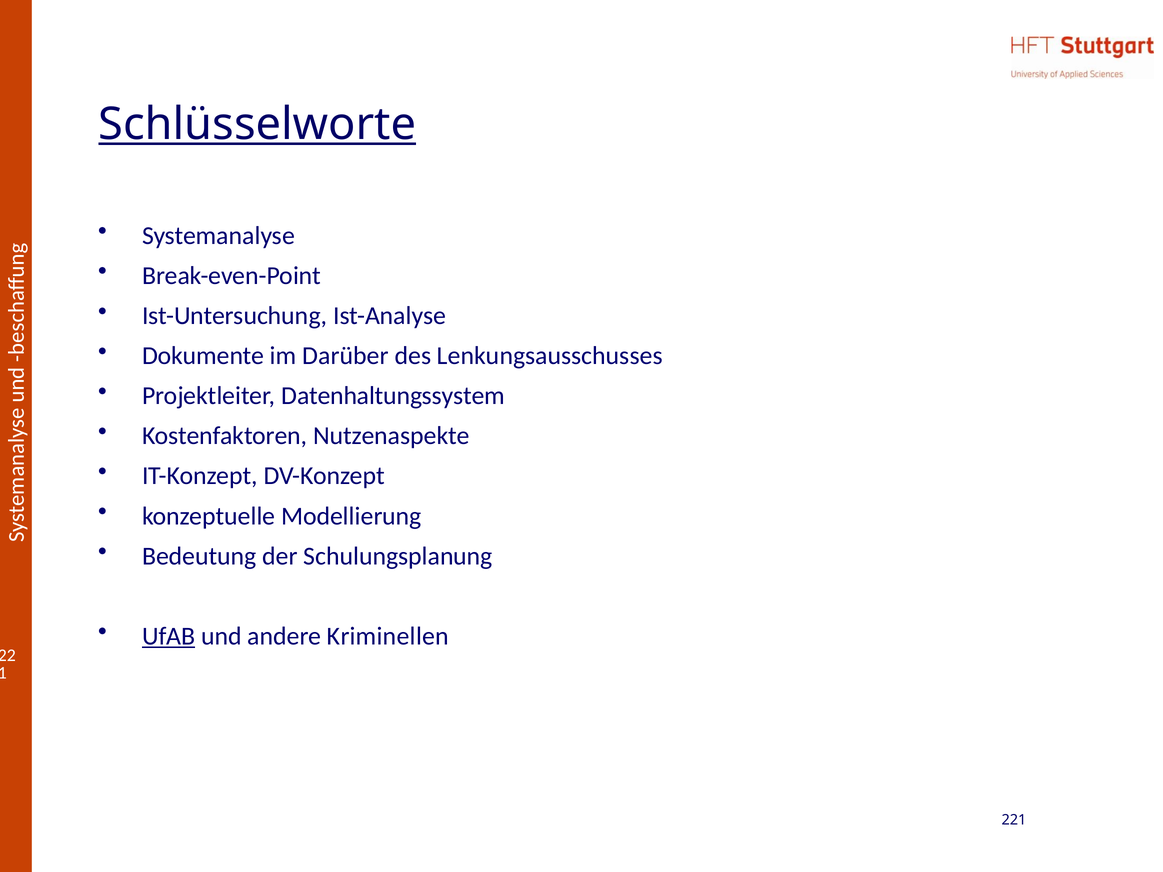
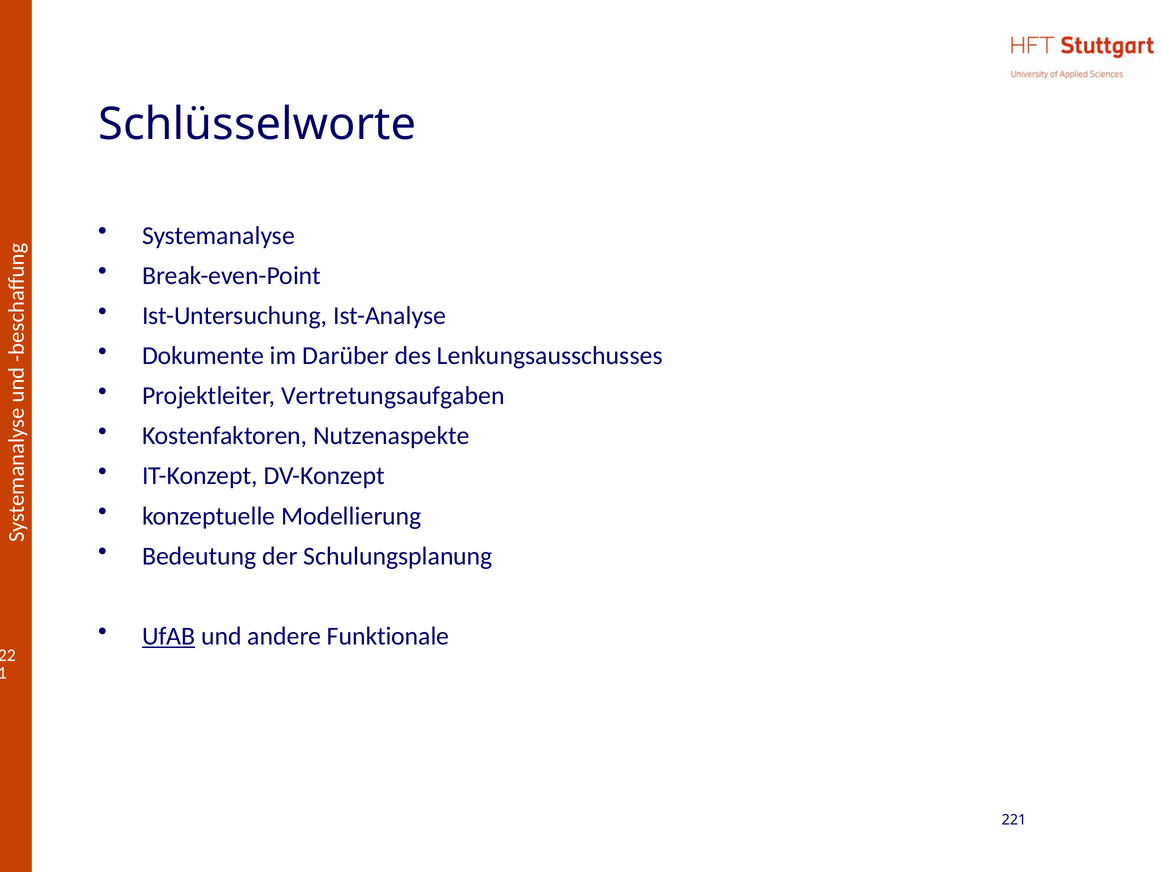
Schlüsselworte underline: present -> none (257, 124)
Datenhaltungssystem: Datenhaltungssystem -> Vertretungsaufgaben (393, 396)
Kriminellen: Kriminellen -> Funktionale (388, 636)
